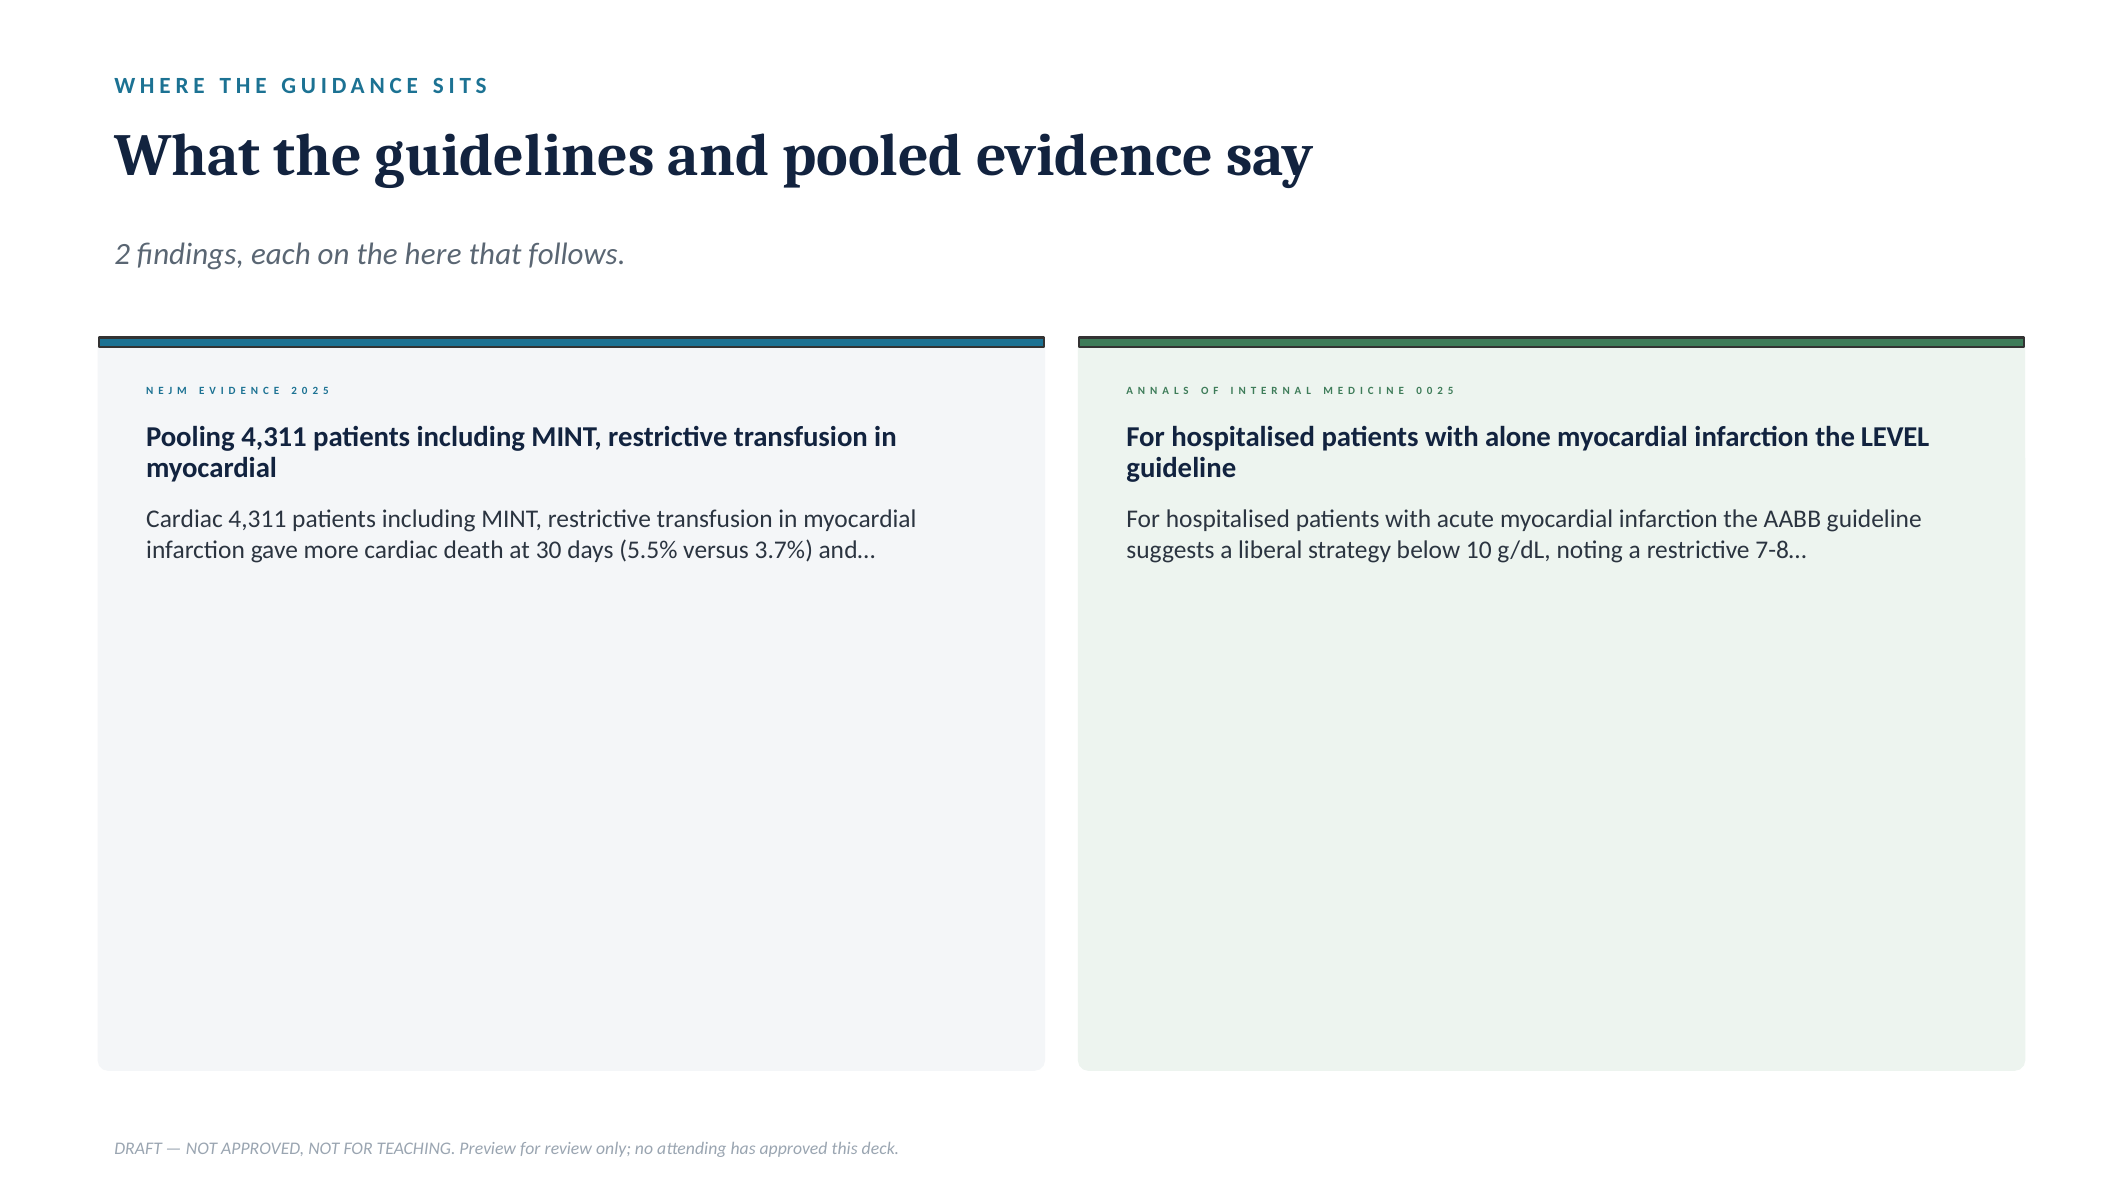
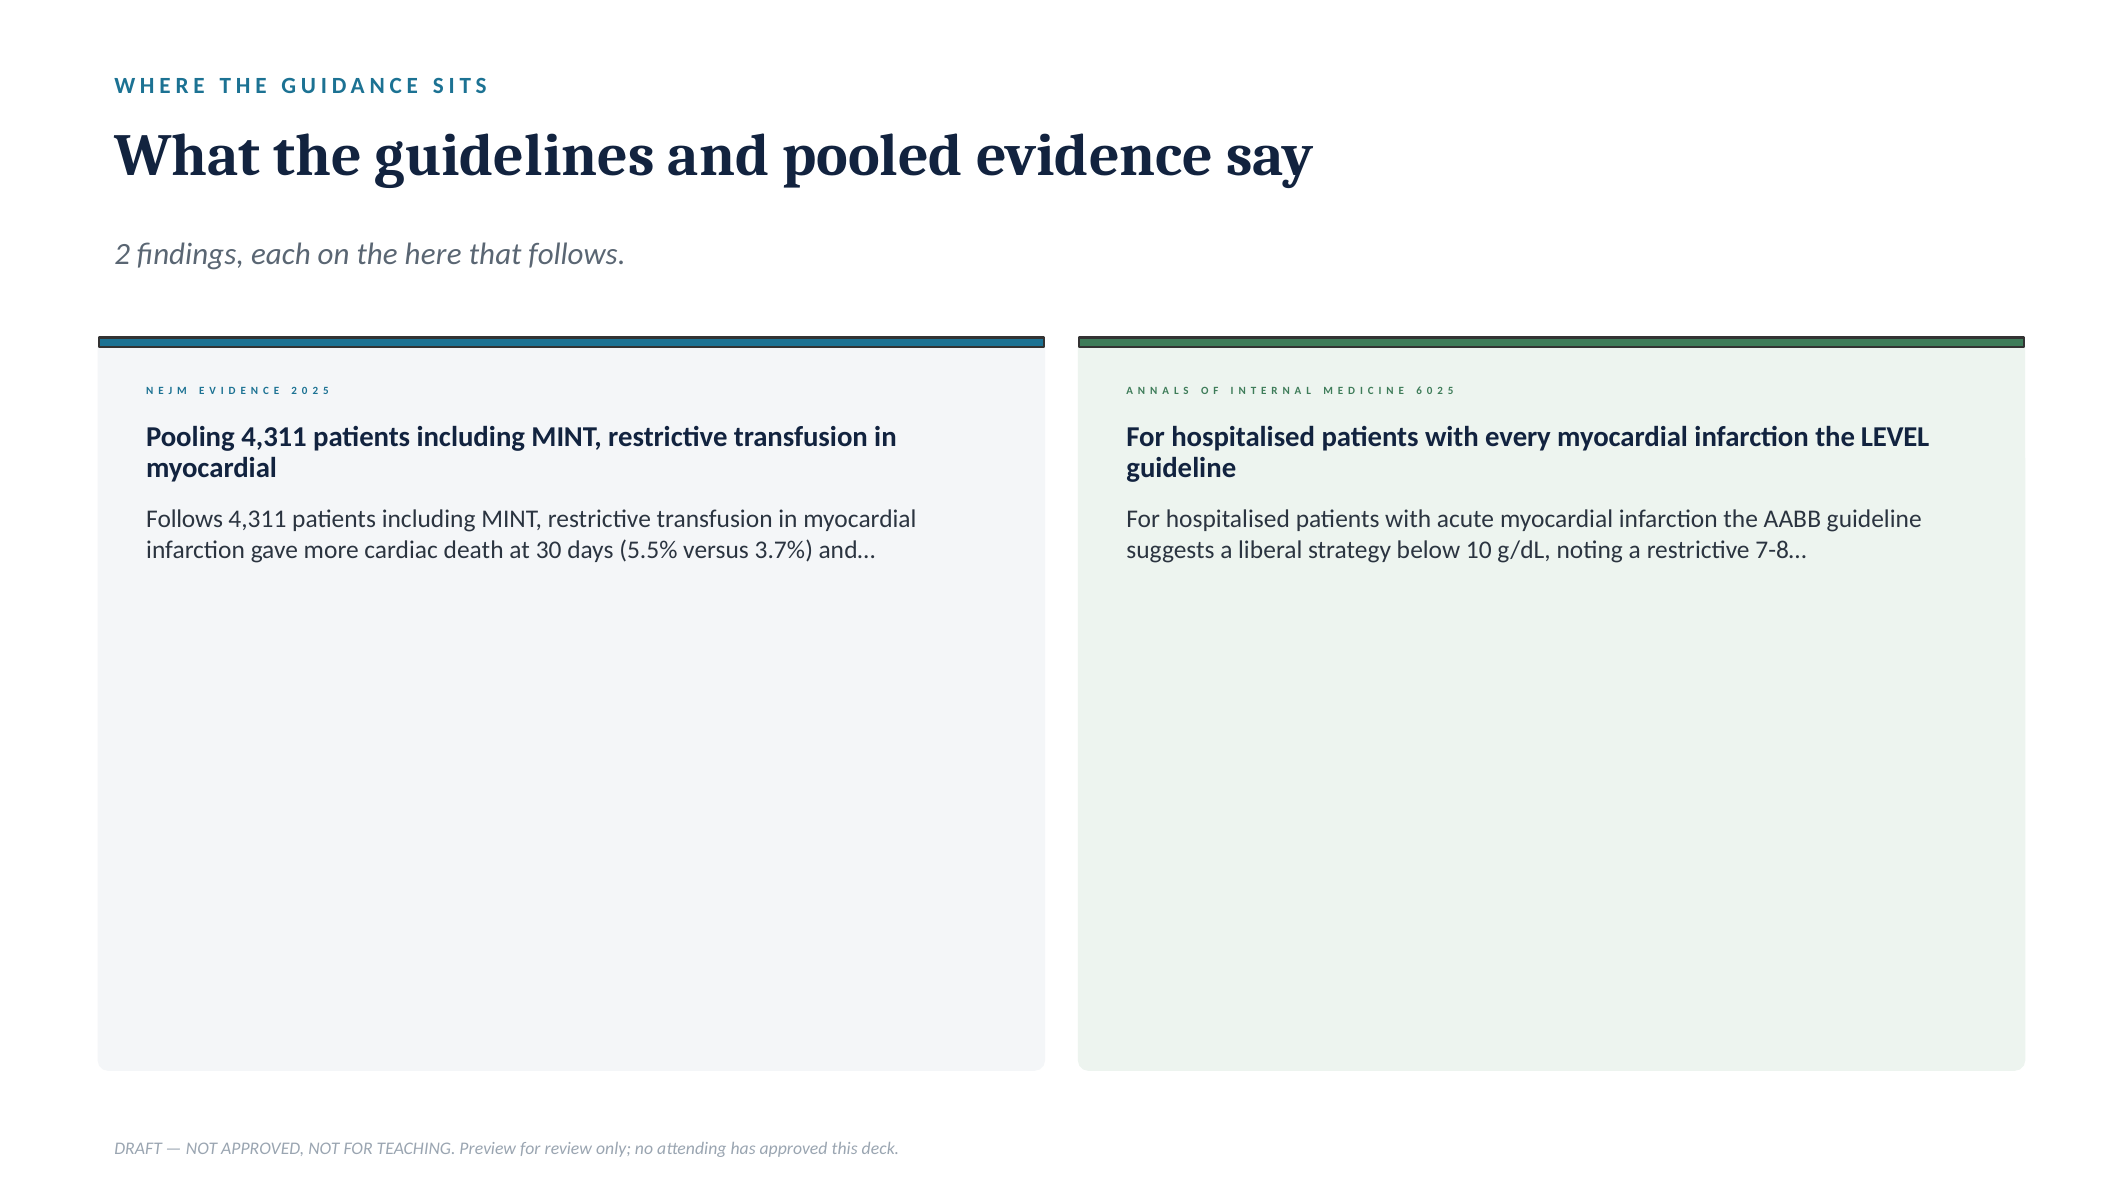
0: 0 -> 6 (1419, 390)
alone: alone -> every (1518, 437)
Cardiac: Cardiac -> Follows (185, 520)
